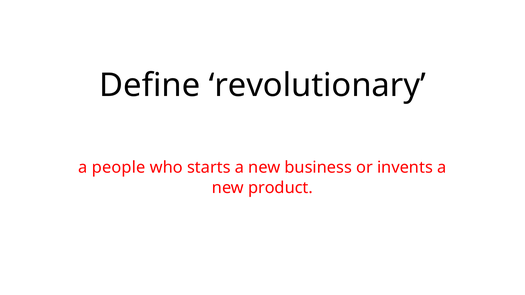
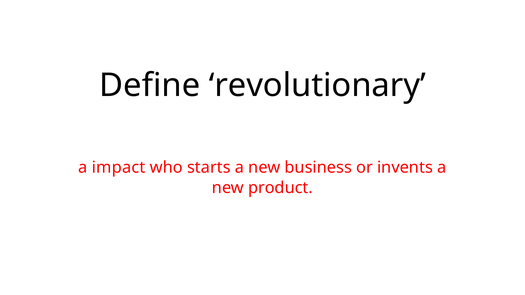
people: people -> impact (119, 168)
